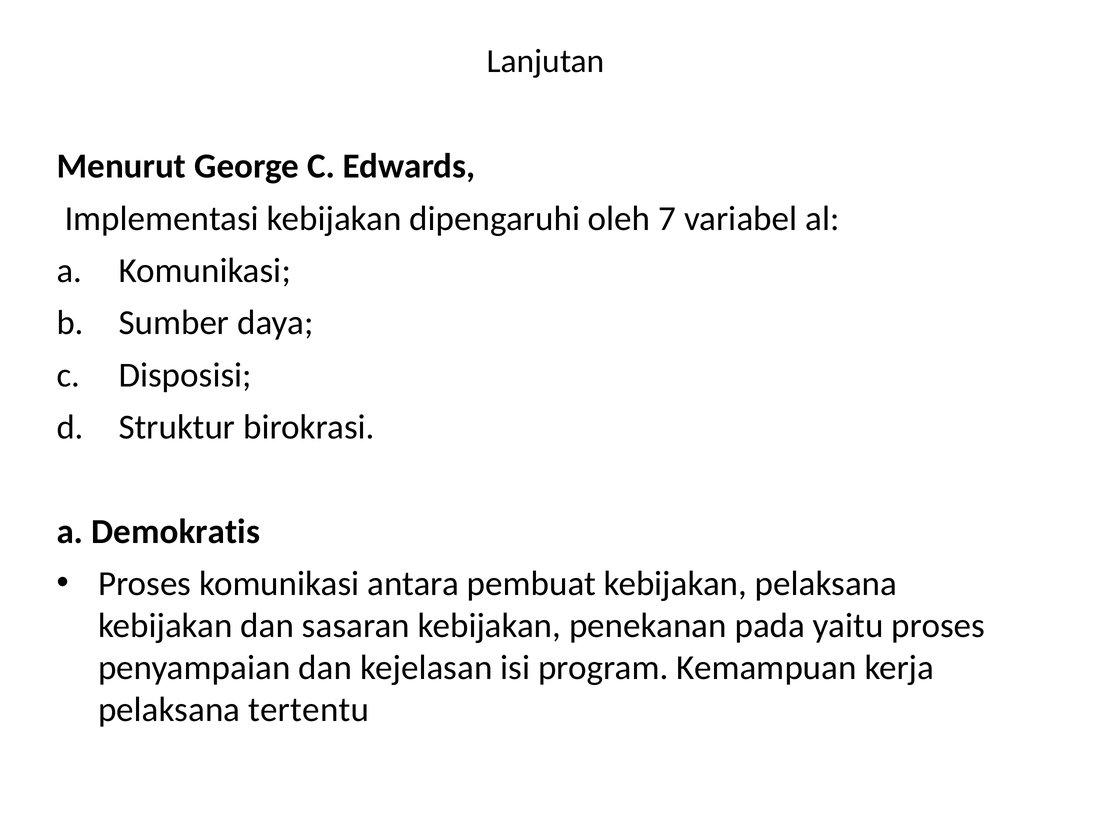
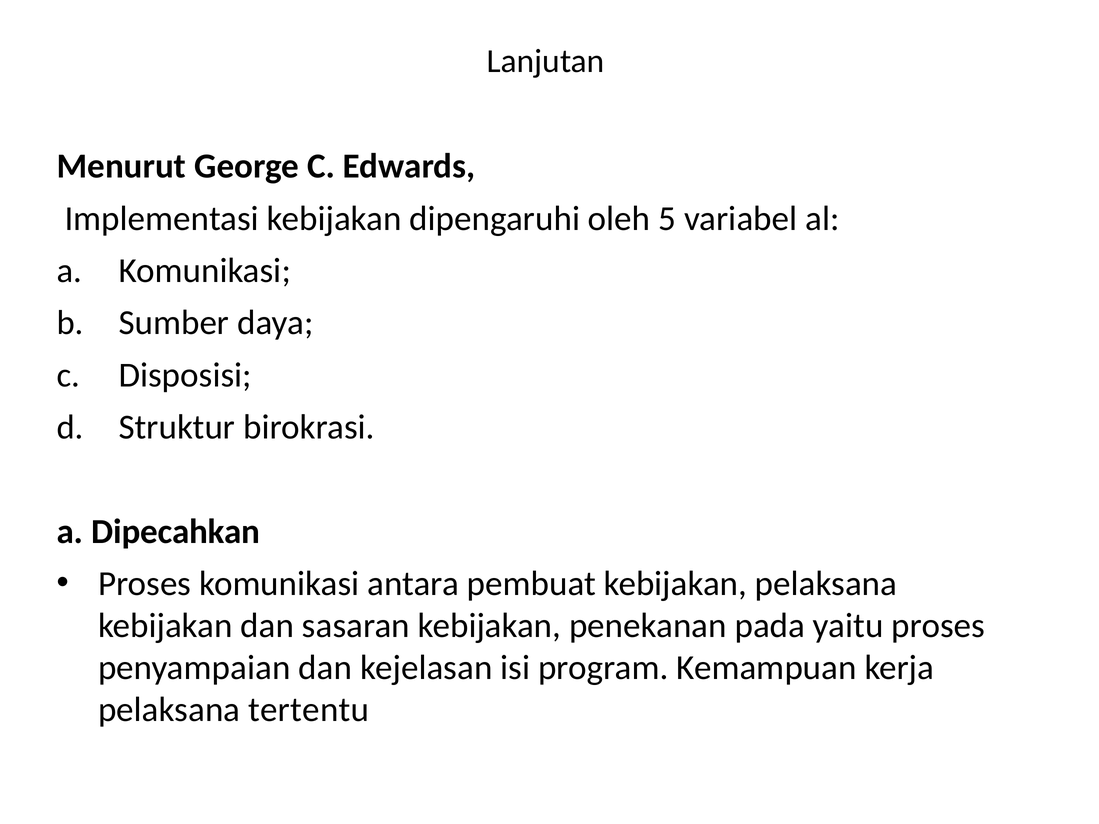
7: 7 -> 5 (667, 219)
Demokratis: Demokratis -> Dipecahkan (176, 532)
